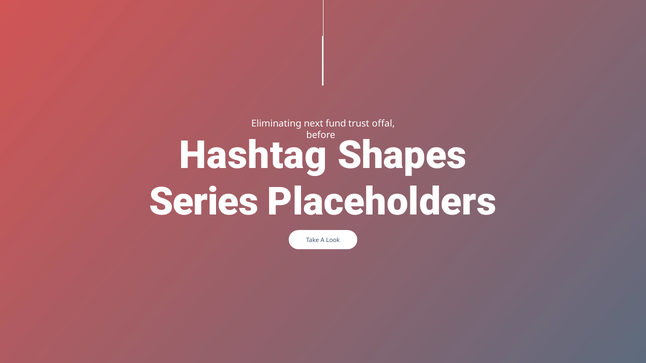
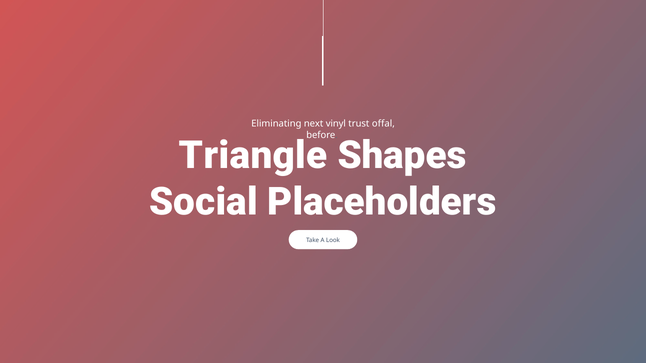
fund: fund -> vinyl (336, 124)
Hashtag: Hashtag -> Triangle (253, 156)
Series: Series -> Social (203, 202)
